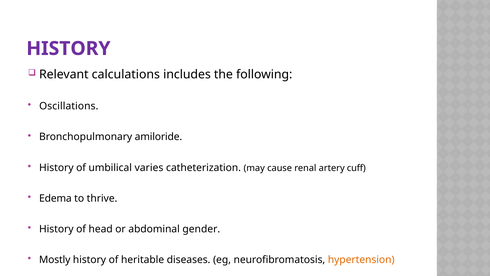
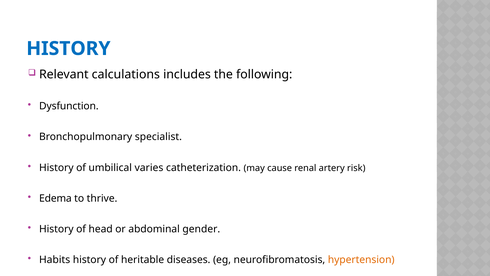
HISTORY colour: purple -> blue (68, 49)
Oscillations: Oscillations -> Dysfunction (69, 106)
amiloride: amiloride -> specialist (158, 137)
cuff: cuff -> risk (356, 168)
Mostly: Mostly -> Habits (55, 259)
